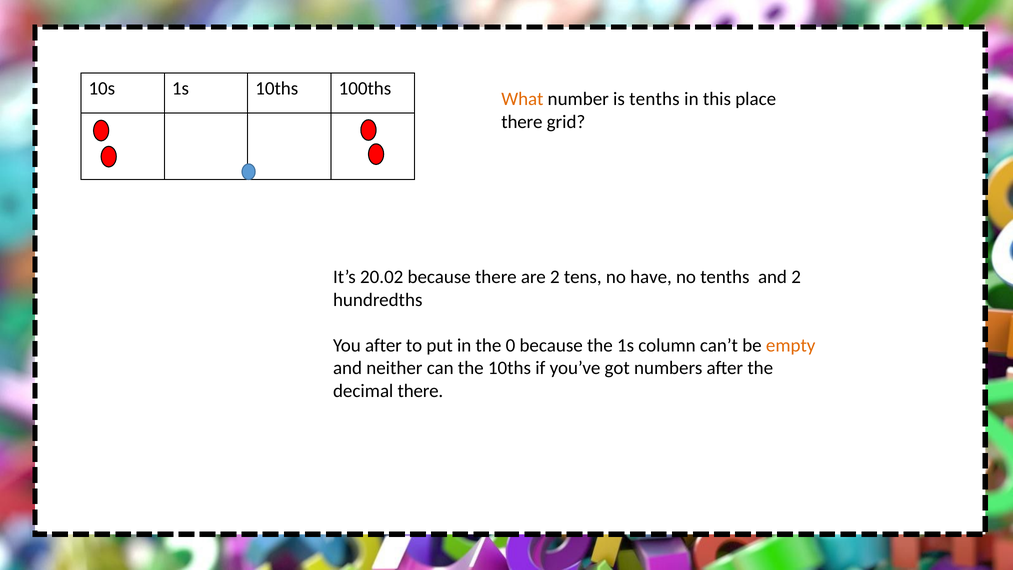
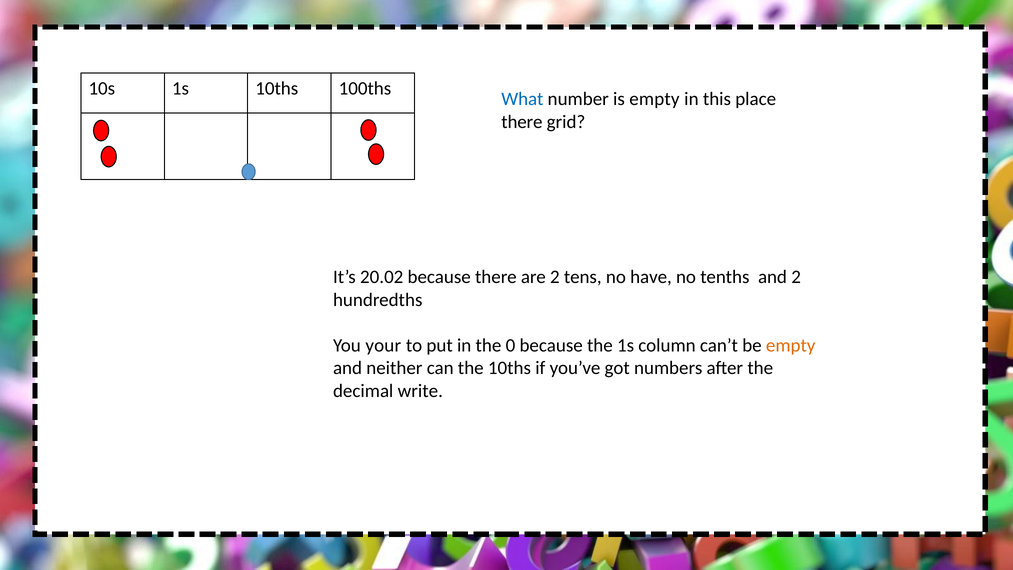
What colour: orange -> blue (522, 99)
is tenths: tenths -> empty (654, 99)
You after: after -> your (383, 345)
decimal there: there -> write (420, 391)
